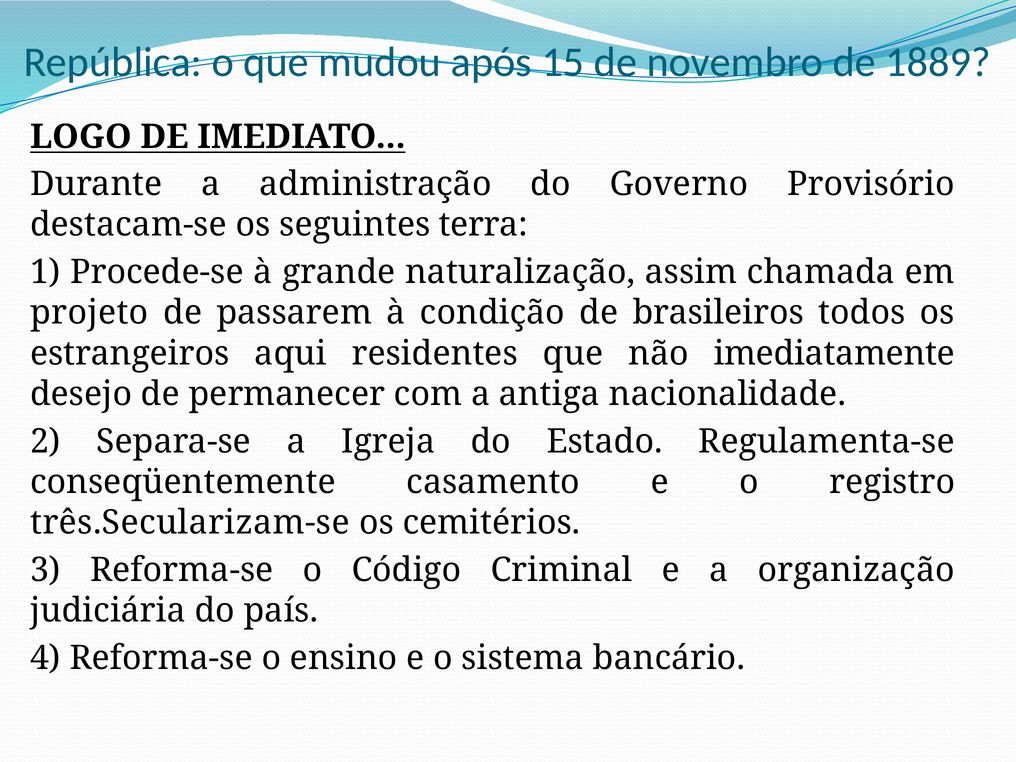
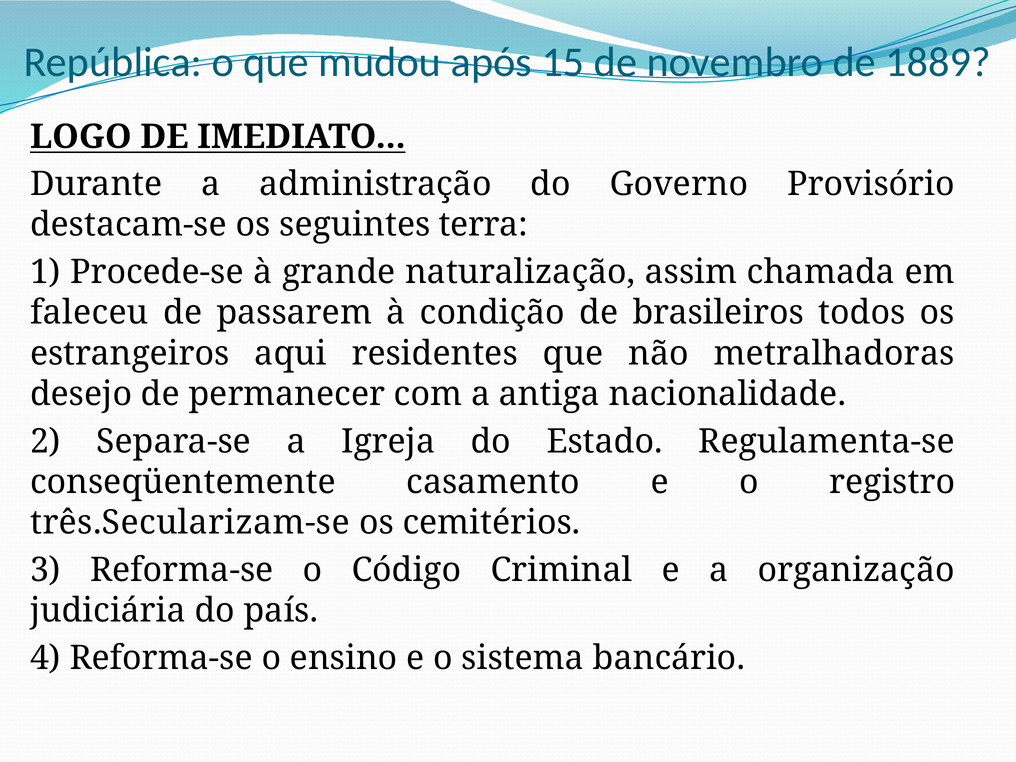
projeto: projeto -> faleceu (89, 313)
imediatamente: imediatamente -> metralhadoras (834, 353)
